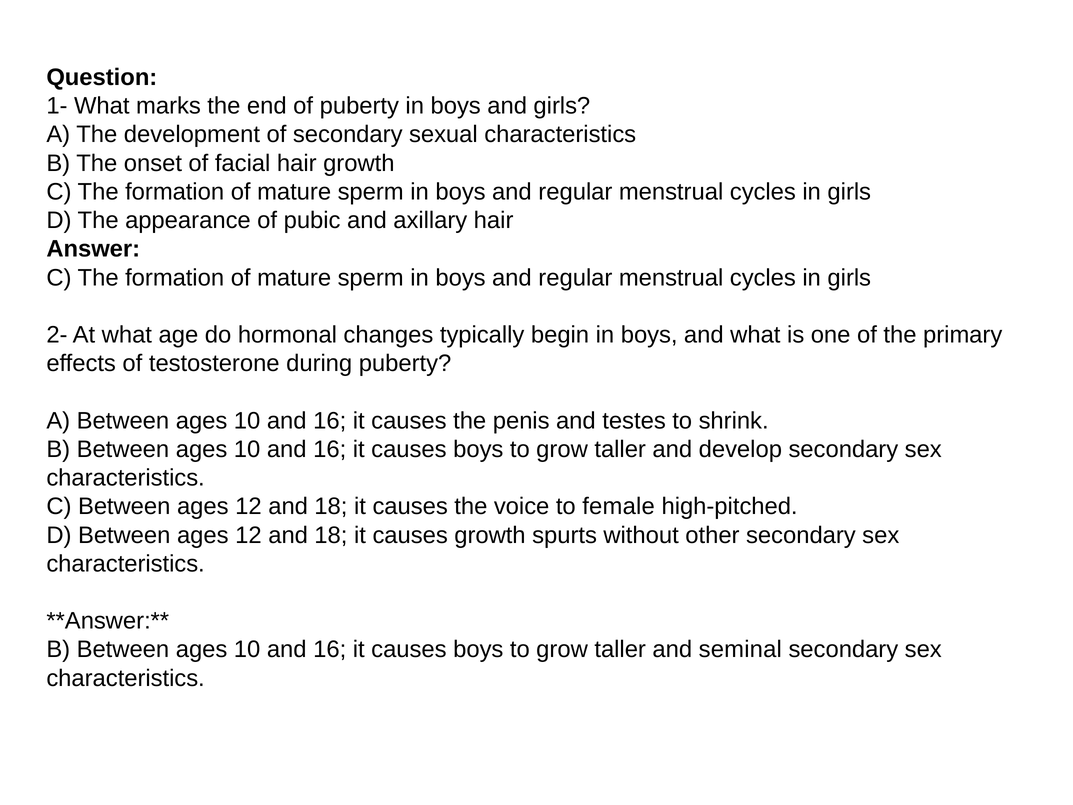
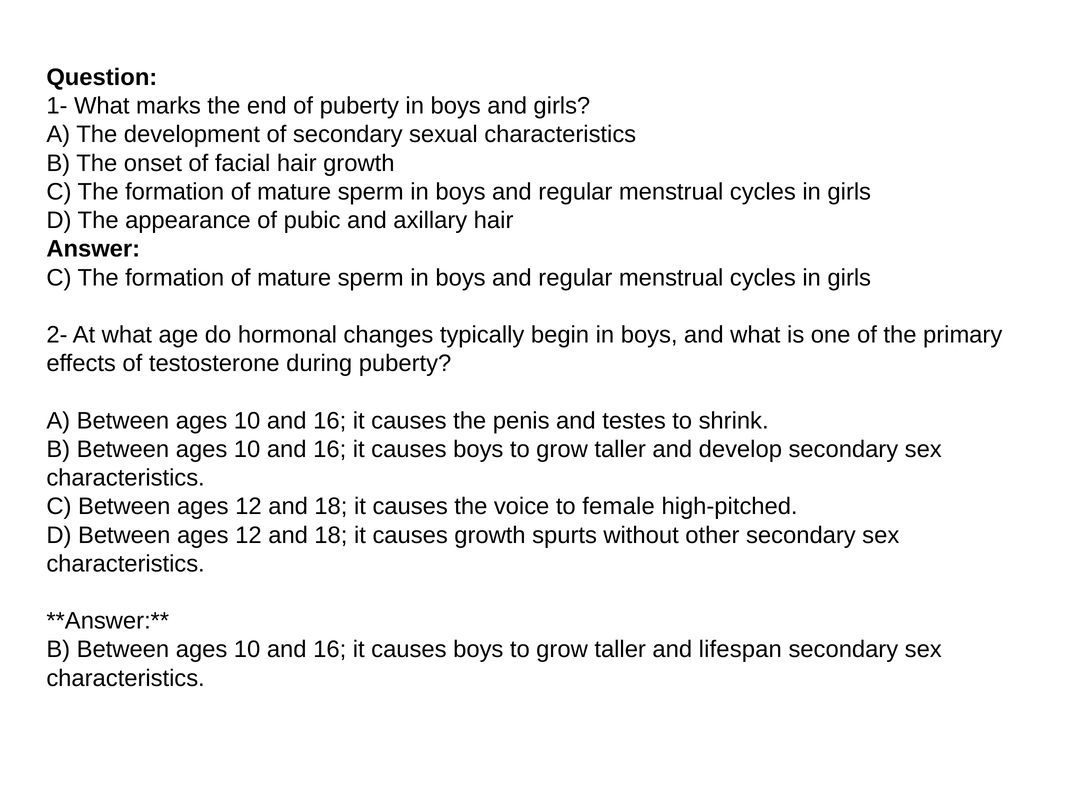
seminal: seminal -> lifespan (740, 649)
